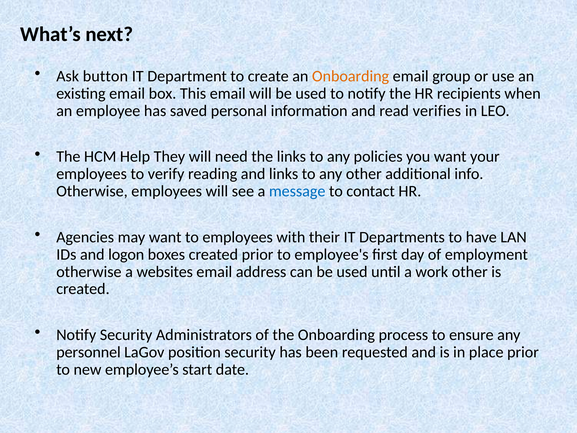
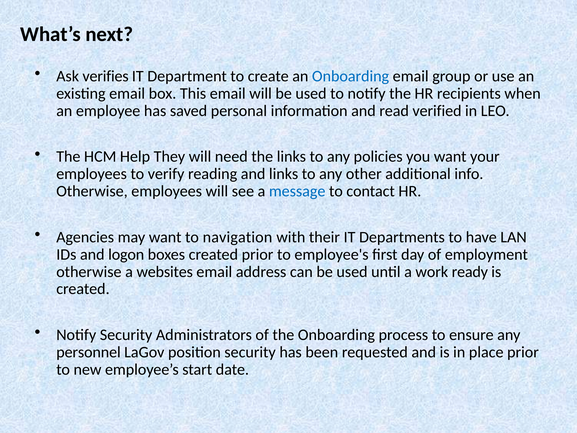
button: button -> verifies (106, 76)
Onboarding colour: orange -> blue (351, 76)
verifies: verifies -> verified (437, 111)
to employees: employees -> navigation (237, 237)
work other: other -> ready (470, 272)
